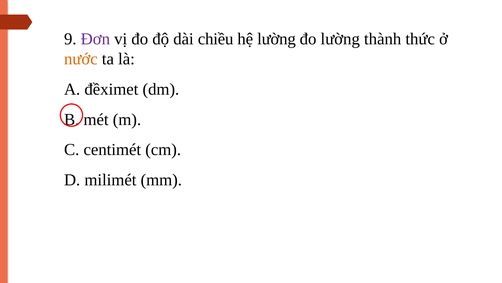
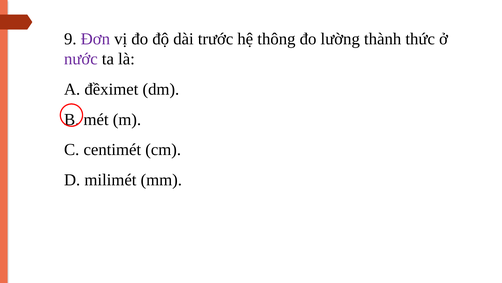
chiều: chiều -> trước (216, 39)
hệ lường: lường -> thông (276, 39)
nước colour: orange -> purple (81, 59)
